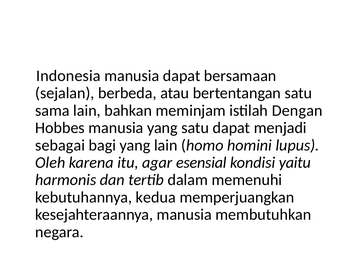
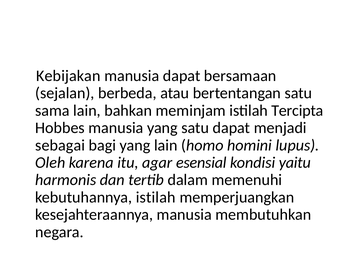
Indonesia: Indonesia -> Kebijakan (68, 76)
Dengan: Dengan -> Tercipta (297, 110)
kebutuhannya kedua: kedua -> istilah (156, 197)
